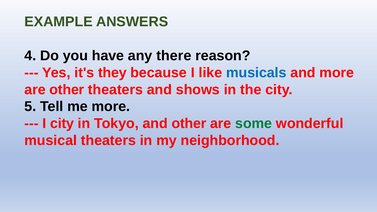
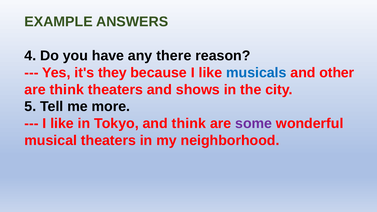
and more: more -> other (337, 73)
are other: other -> think (67, 90)
city: city -> like (62, 124)
and other: other -> think (189, 124)
some colour: green -> purple (254, 124)
